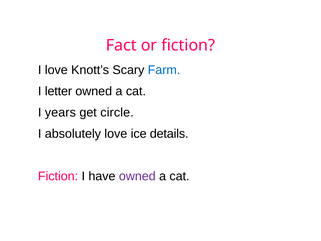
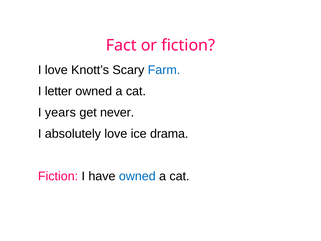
circle: circle -> never (117, 112)
details: details -> drama (169, 134)
owned colour: purple -> blue (137, 176)
